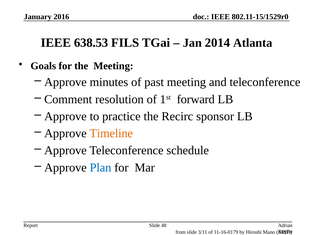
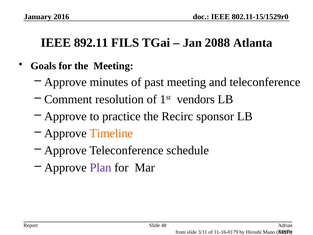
638.53: 638.53 -> 892.11 (91, 43)
2014: 2014 -> 2088 (217, 43)
forward: forward -> vendors (196, 99)
Plan colour: blue -> purple (101, 167)
